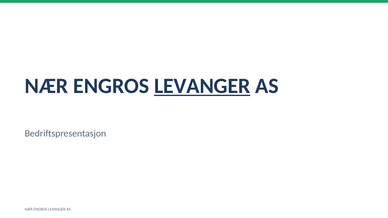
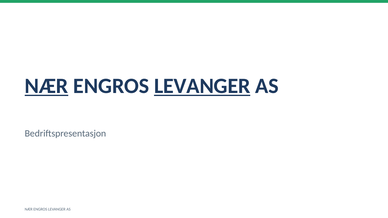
NÆR underline: none -> present (46, 86)
